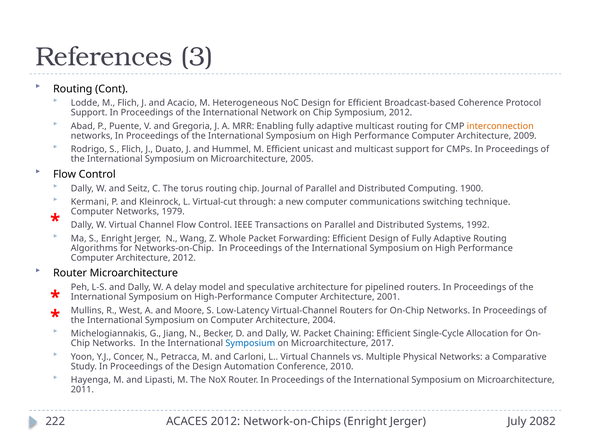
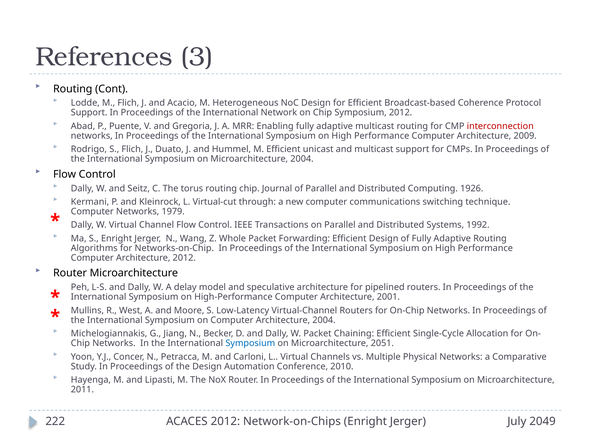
interconnection colour: orange -> red (500, 126)
Microarchitecture 2005: 2005 -> 2004 (302, 159)
1900: 1900 -> 1926 (472, 188)
2017: 2017 -> 2051 (382, 343)
2082: 2082 -> 2049 (543, 421)
